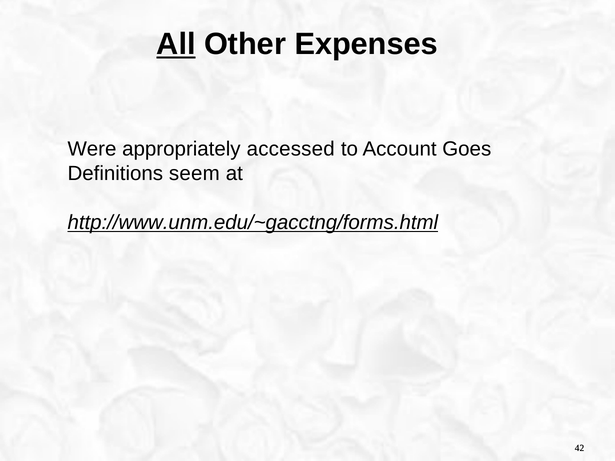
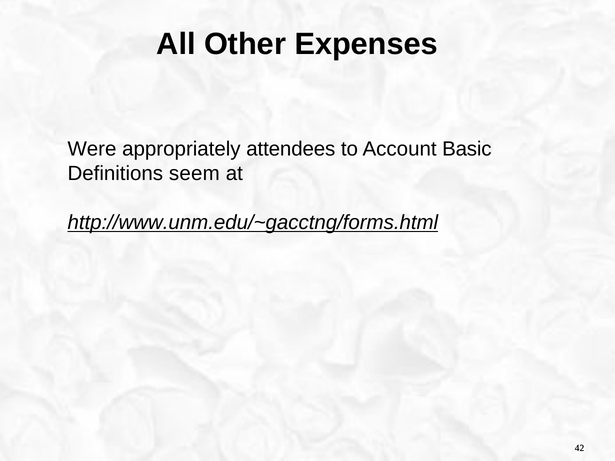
All underline: present -> none (176, 44)
accessed: accessed -> attendees (291, 149)
Goes: Goes -> Basic (467, 149)
